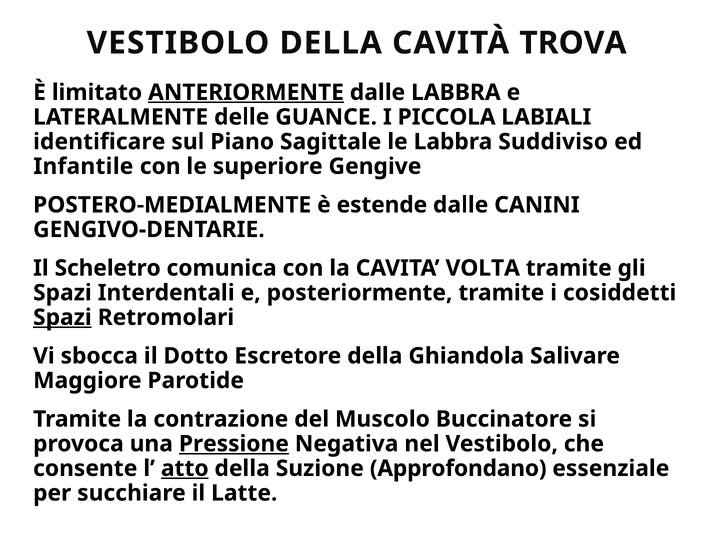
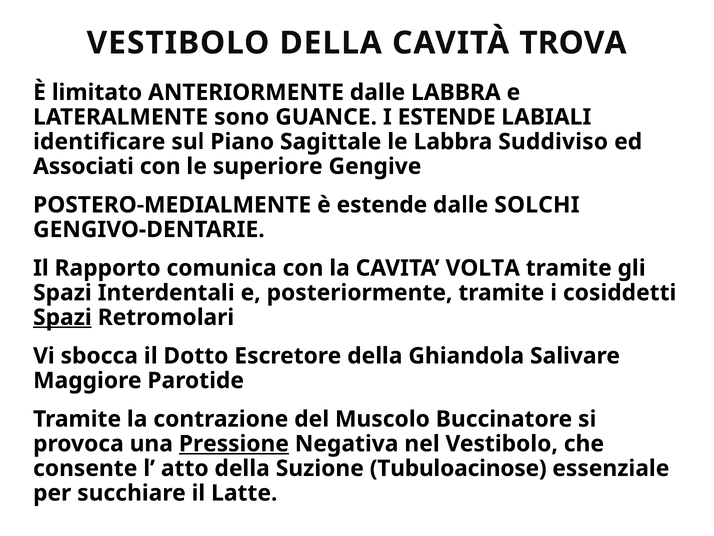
ANTERIORMENTE underline: present -> none (246, 92)
delle: delle -> sono (242, 117)
I PICCOLA: PICCOLA -> ESTENDE (447, 117)
Infantile: Infantile -> Associati (84, 166)
CANINI: CANINI -> SOLCHI (537, 205)
Scheletro: Scheletro -> Rapporto (108, 268)
atto underline: present -> none (185, 468)
Approfondano: Approfondano -> Tubuloacinose (458, 468)
